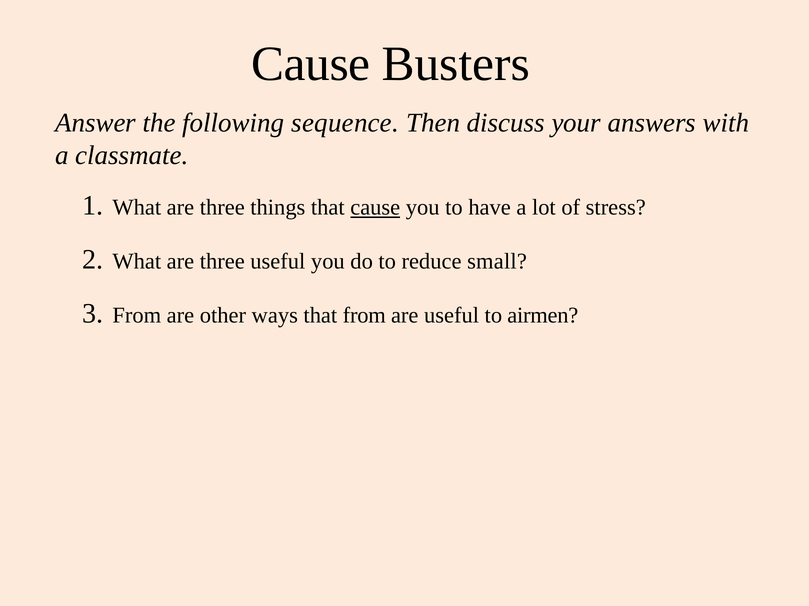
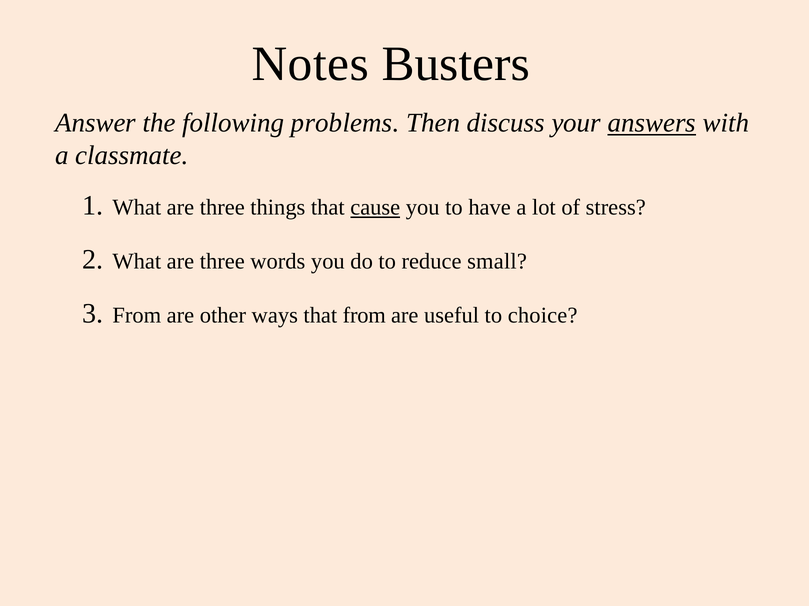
Cause: Cause -> Notes (310, 64)
sequence: sequence -> problems (345, 123)
answers underline: none -> present (652, 123)
three useful: useful -> words (278, 262)
airmen: airmen -> choice (543, 316)
